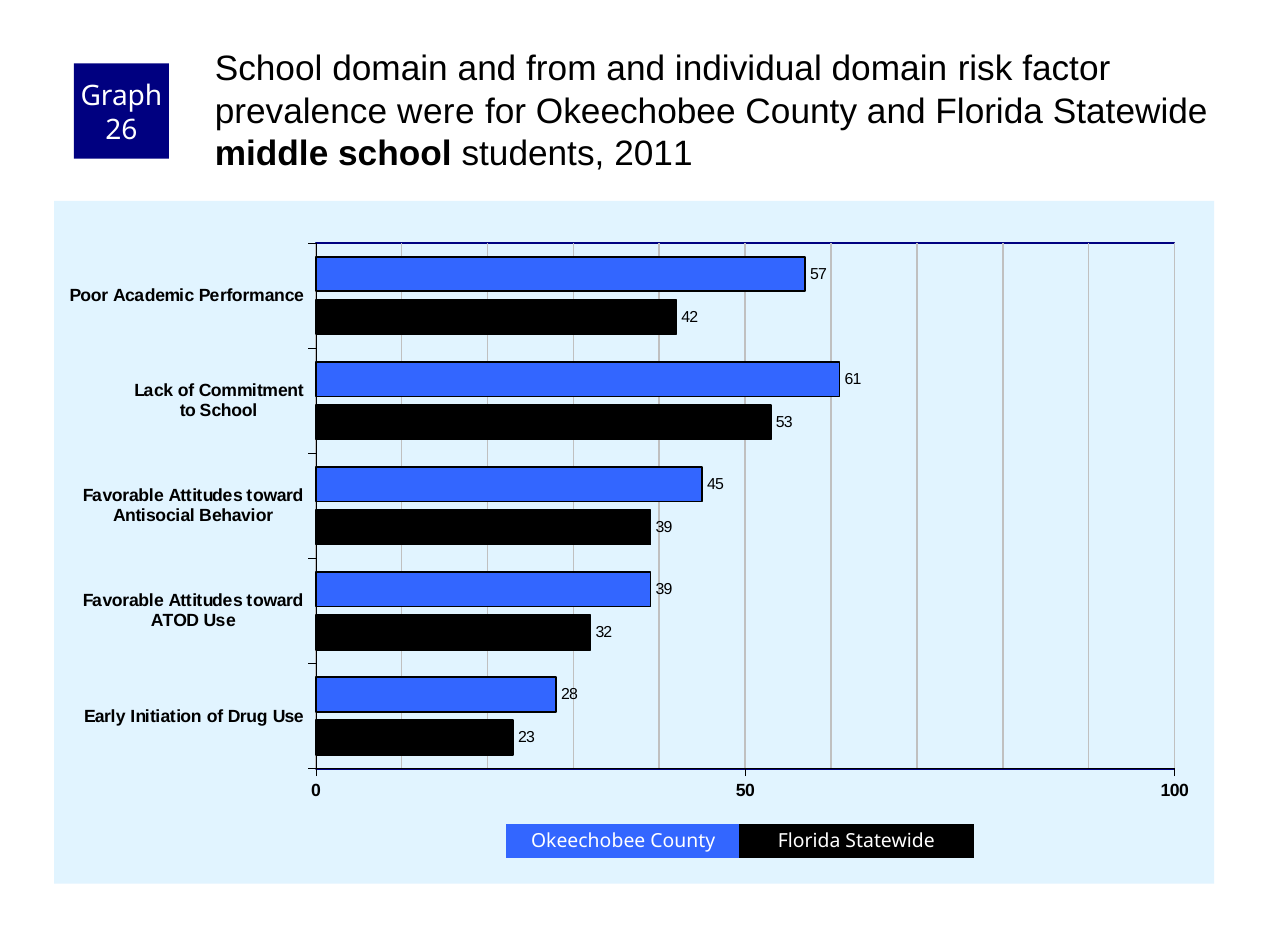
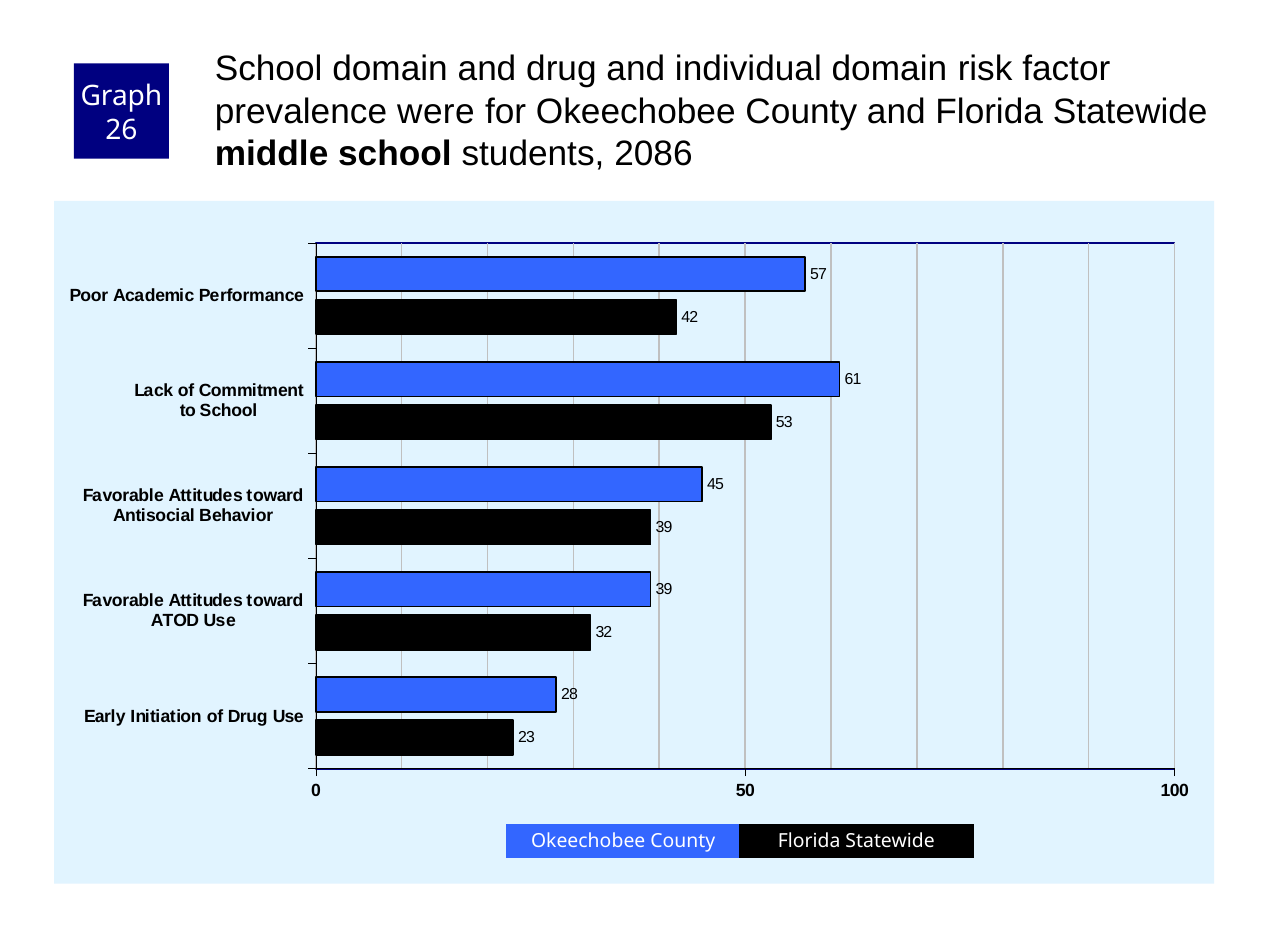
and from: from -> drug (561, 69)
2011: 2011 -> 2086 (653, 154)
